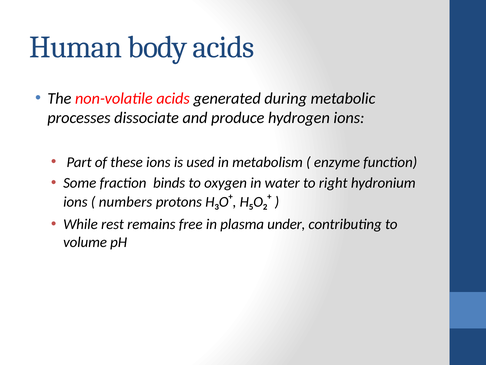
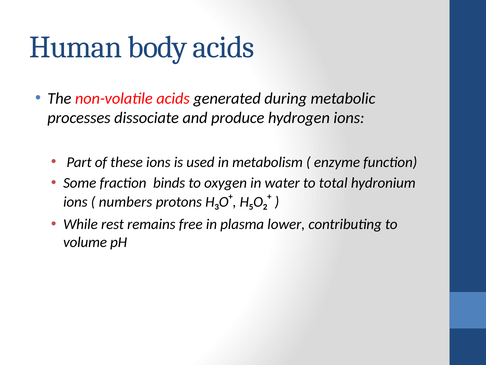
right: right -> total (333, 183)
under: under -> lower (286, 224)
